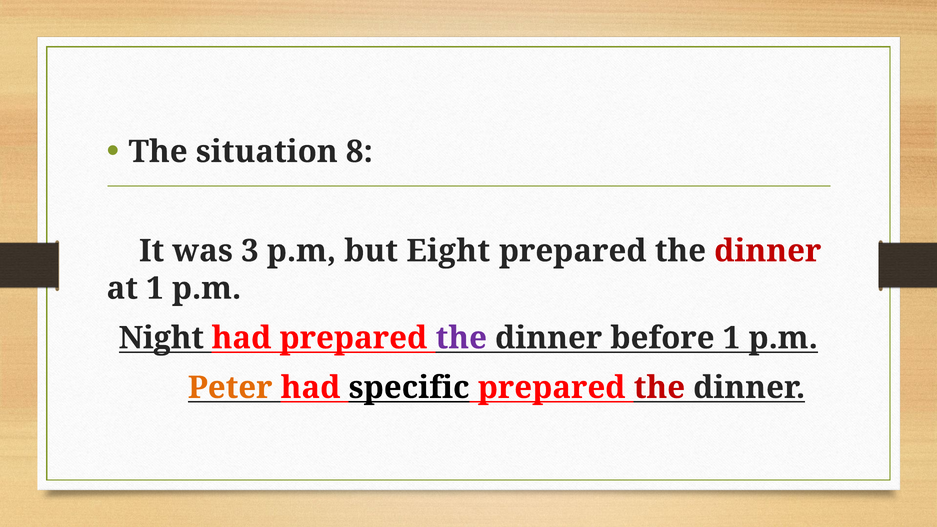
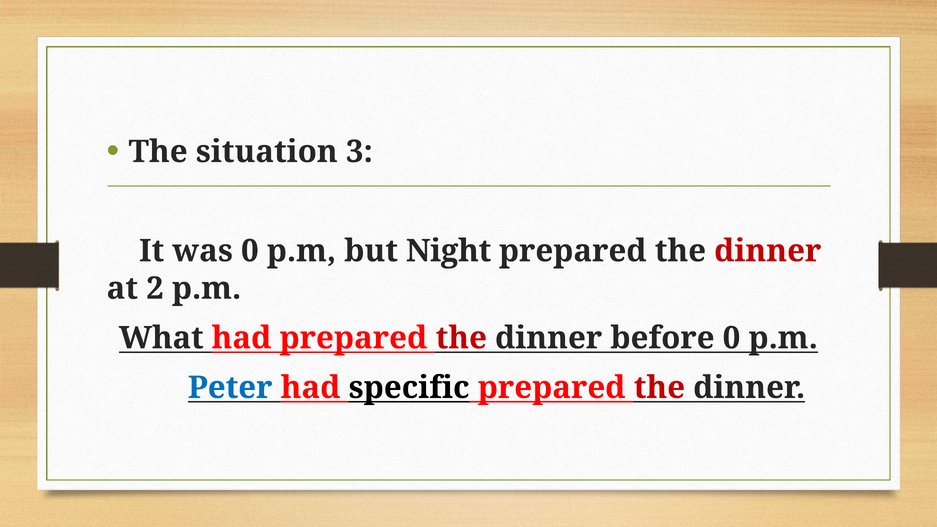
8: 8 -> 3 (359, 152)
was 3: 3 -> 0 (250, 251)
Eight: Eight -> Night (449, 251)
at 1: 1 -> 2 (155, 288)
Night: Night -> What (161, 338)
the colour: purple -> red (461, 338)
before 1: 1 -> 0 (731, 338)
Peter colour: orange -> blue (230, 388)
